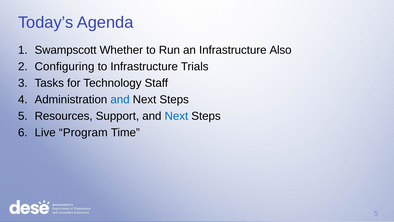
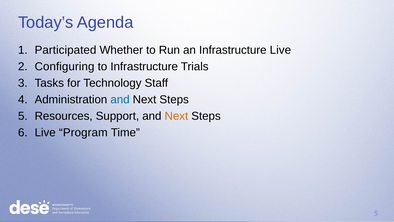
Swampscott: Swampscott -> Participated (65, 50)
Infrastructure Also: Also -> Live (280, 50)
Next colour: blue -> orange (176, 116)
